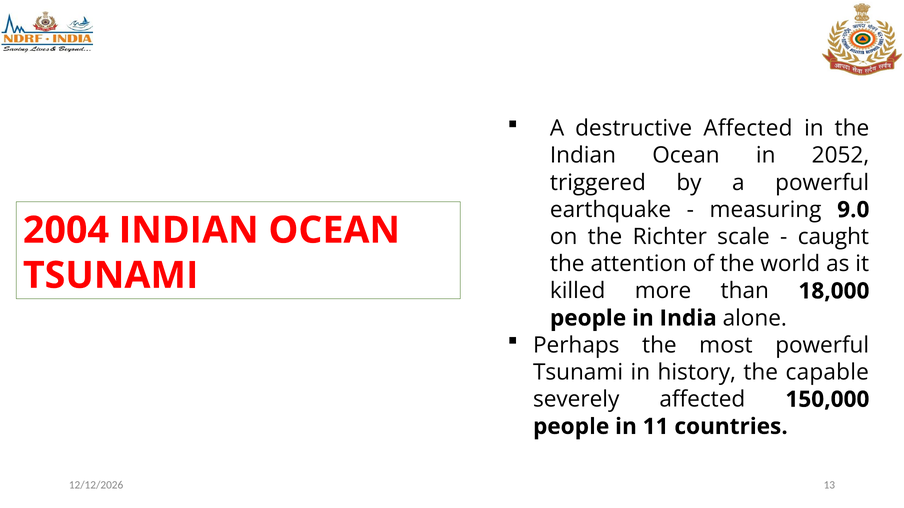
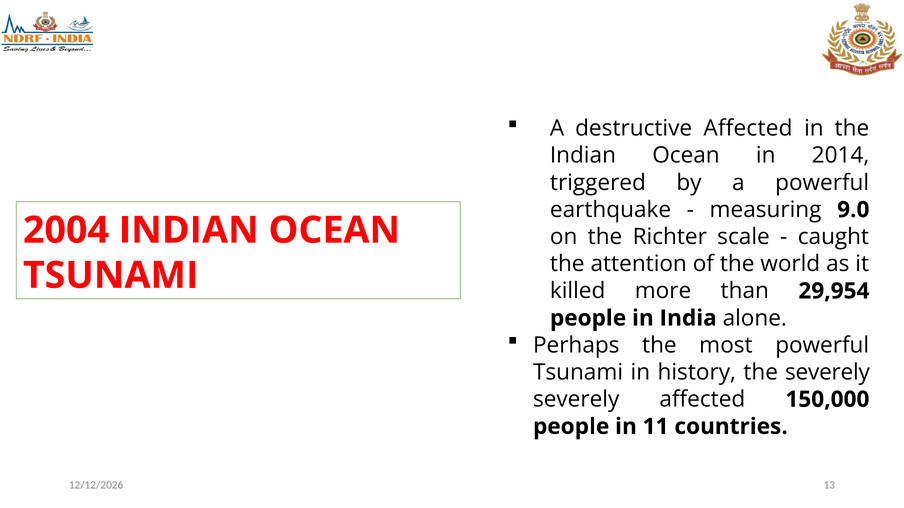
2052: 2052 -> 2014 (840, 156)
18,000: 18,000 -> 29,954 (834, 291)
the capable: capable -> severely (827, 373)
